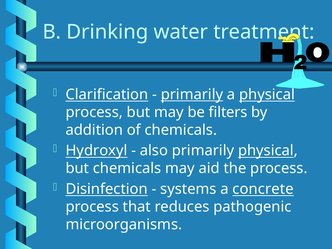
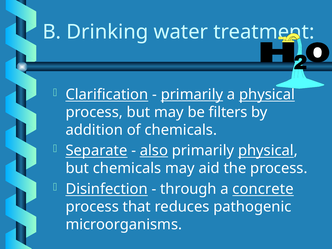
Hydroxyl: Hydroxyl -> Separate (96, 151)
also underline: none -> present (154, 151)
systems: systems -> through (188, 189)
